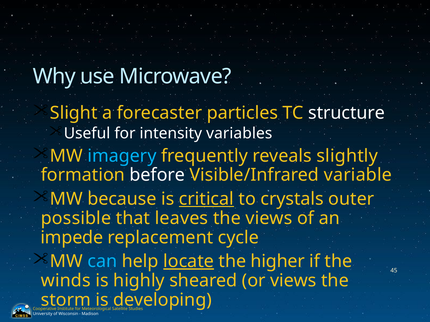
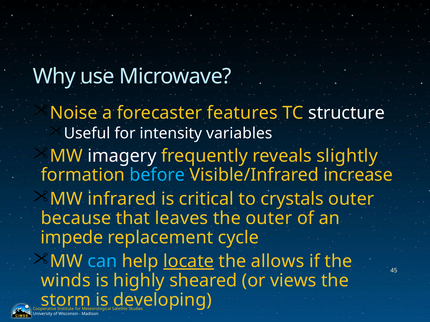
Slight: Slight -> Noise (74, 113)
particles: particles -> features (242, 113)
imagery colour: light blue -> white (122, 156)
before colour: white -> light blue (157, 175)
variable: variable -> increase (358, 175)
because: because -> infrared (122, 199)
critical underline: present -> none (206, 199)
possible: possible -> because (76, 219)
the views: views -> outer (269, 219)
higher: higher -> allows (278, 262)
